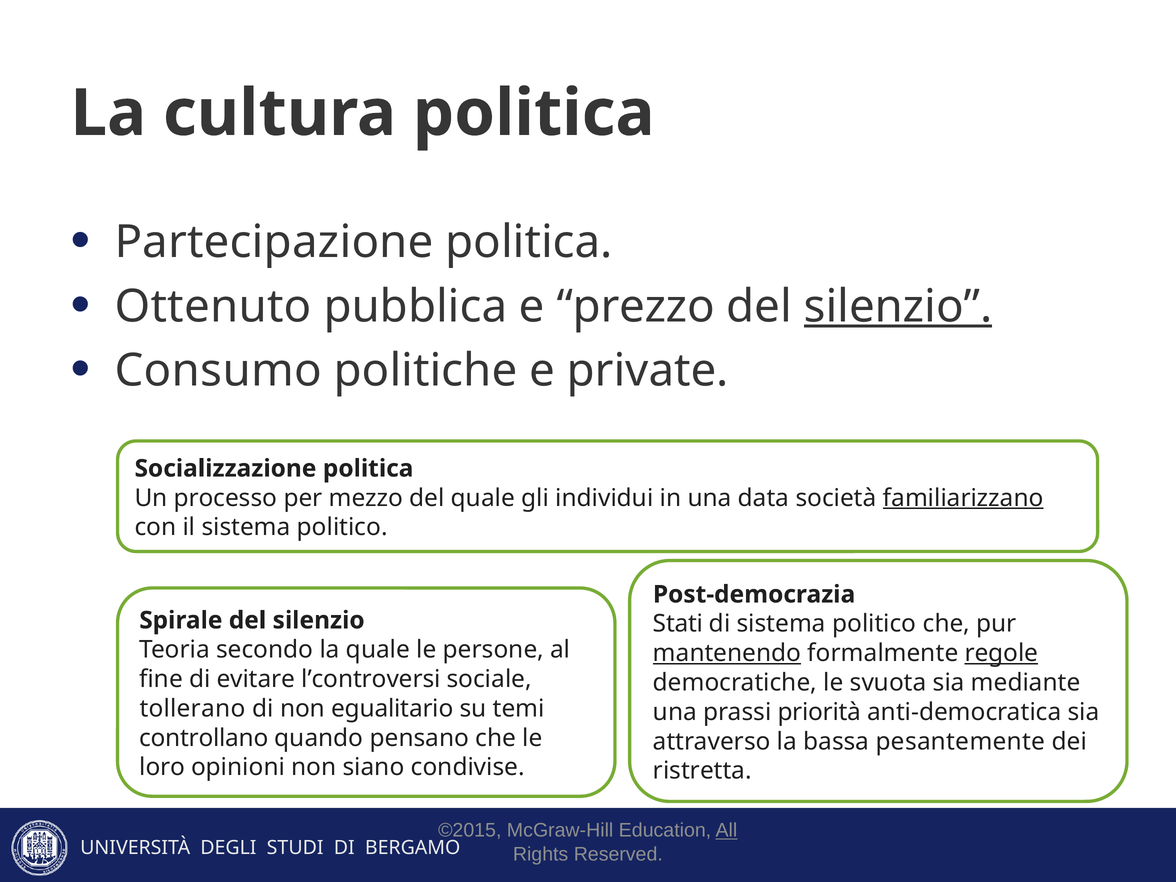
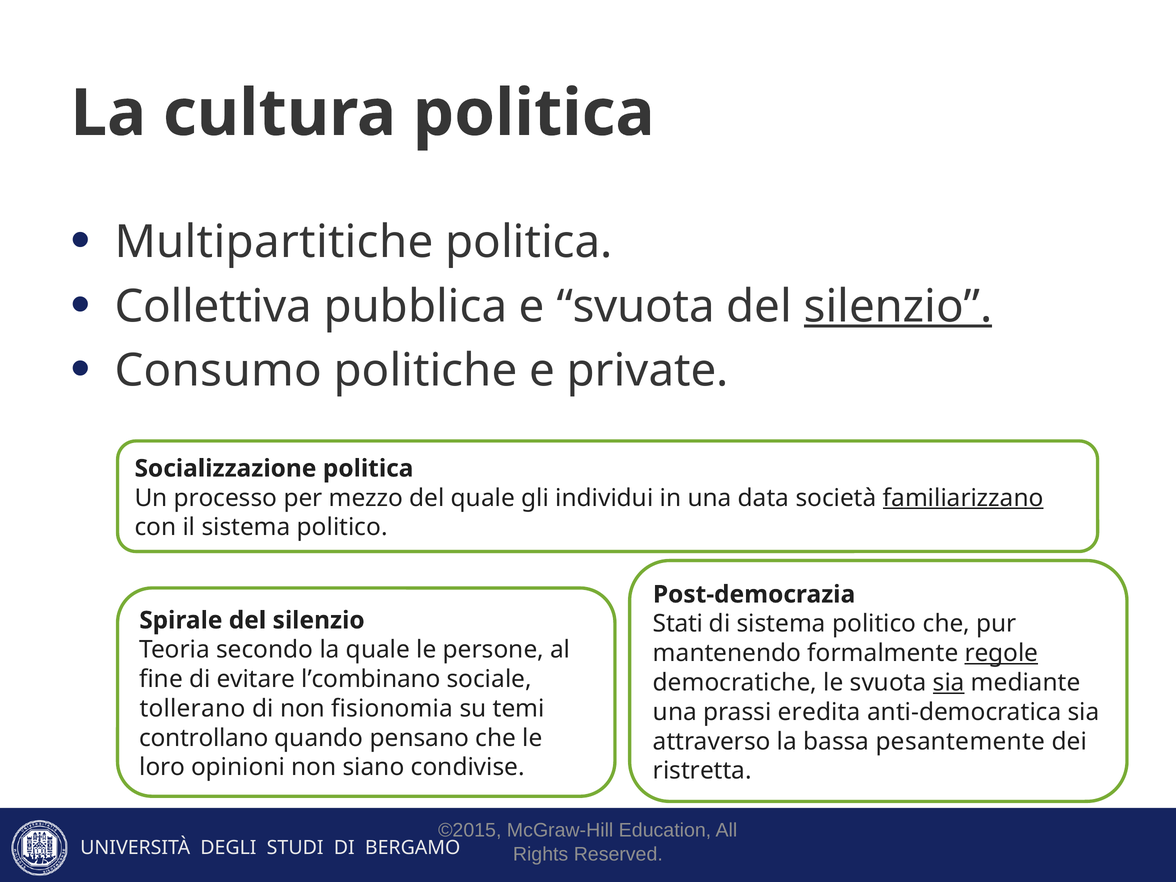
Partecipazione: Partecipazione -> Multipartitiche (274, 242)
Ottenuto: Ottenuto -> Collettiva (213, 306)
e prezzo: prezzo -> svuota (636, 306)
mantenendo underline: present -> none (727, 653)
l’controversi: l’controversi -> l’combinano (371, 679)
sia underline: none -> present (949, 683)
egualitario: egualitario -> fisionomia (392, 709)
priorità: priorità -> eredita (819, 712)
All underline: present -> none (726, 831)
